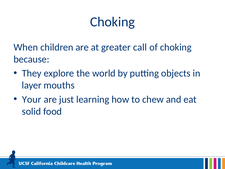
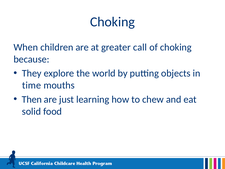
layer: layer -> time (32, 85)
Your: Your -> Then (32, 99)
